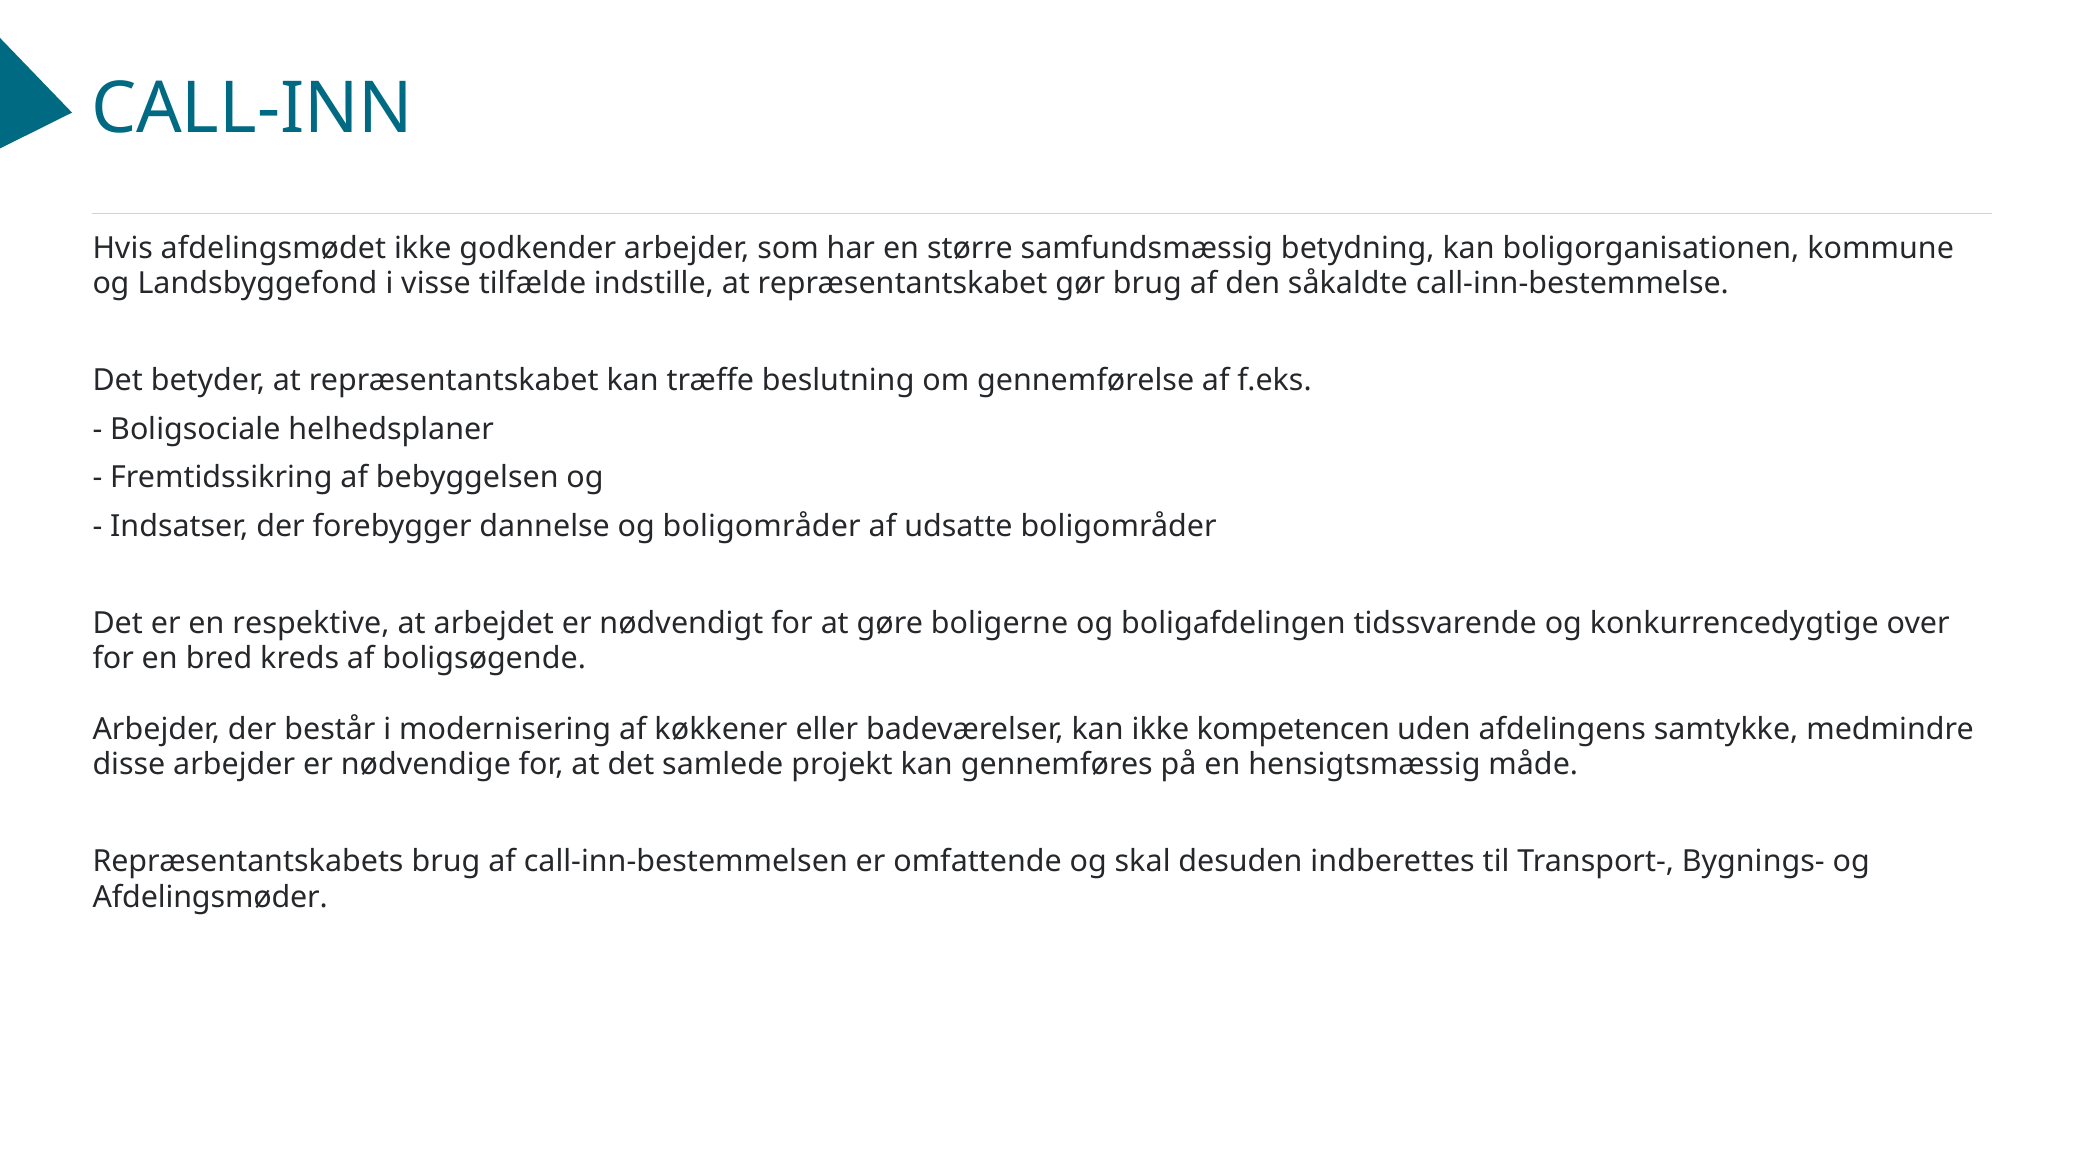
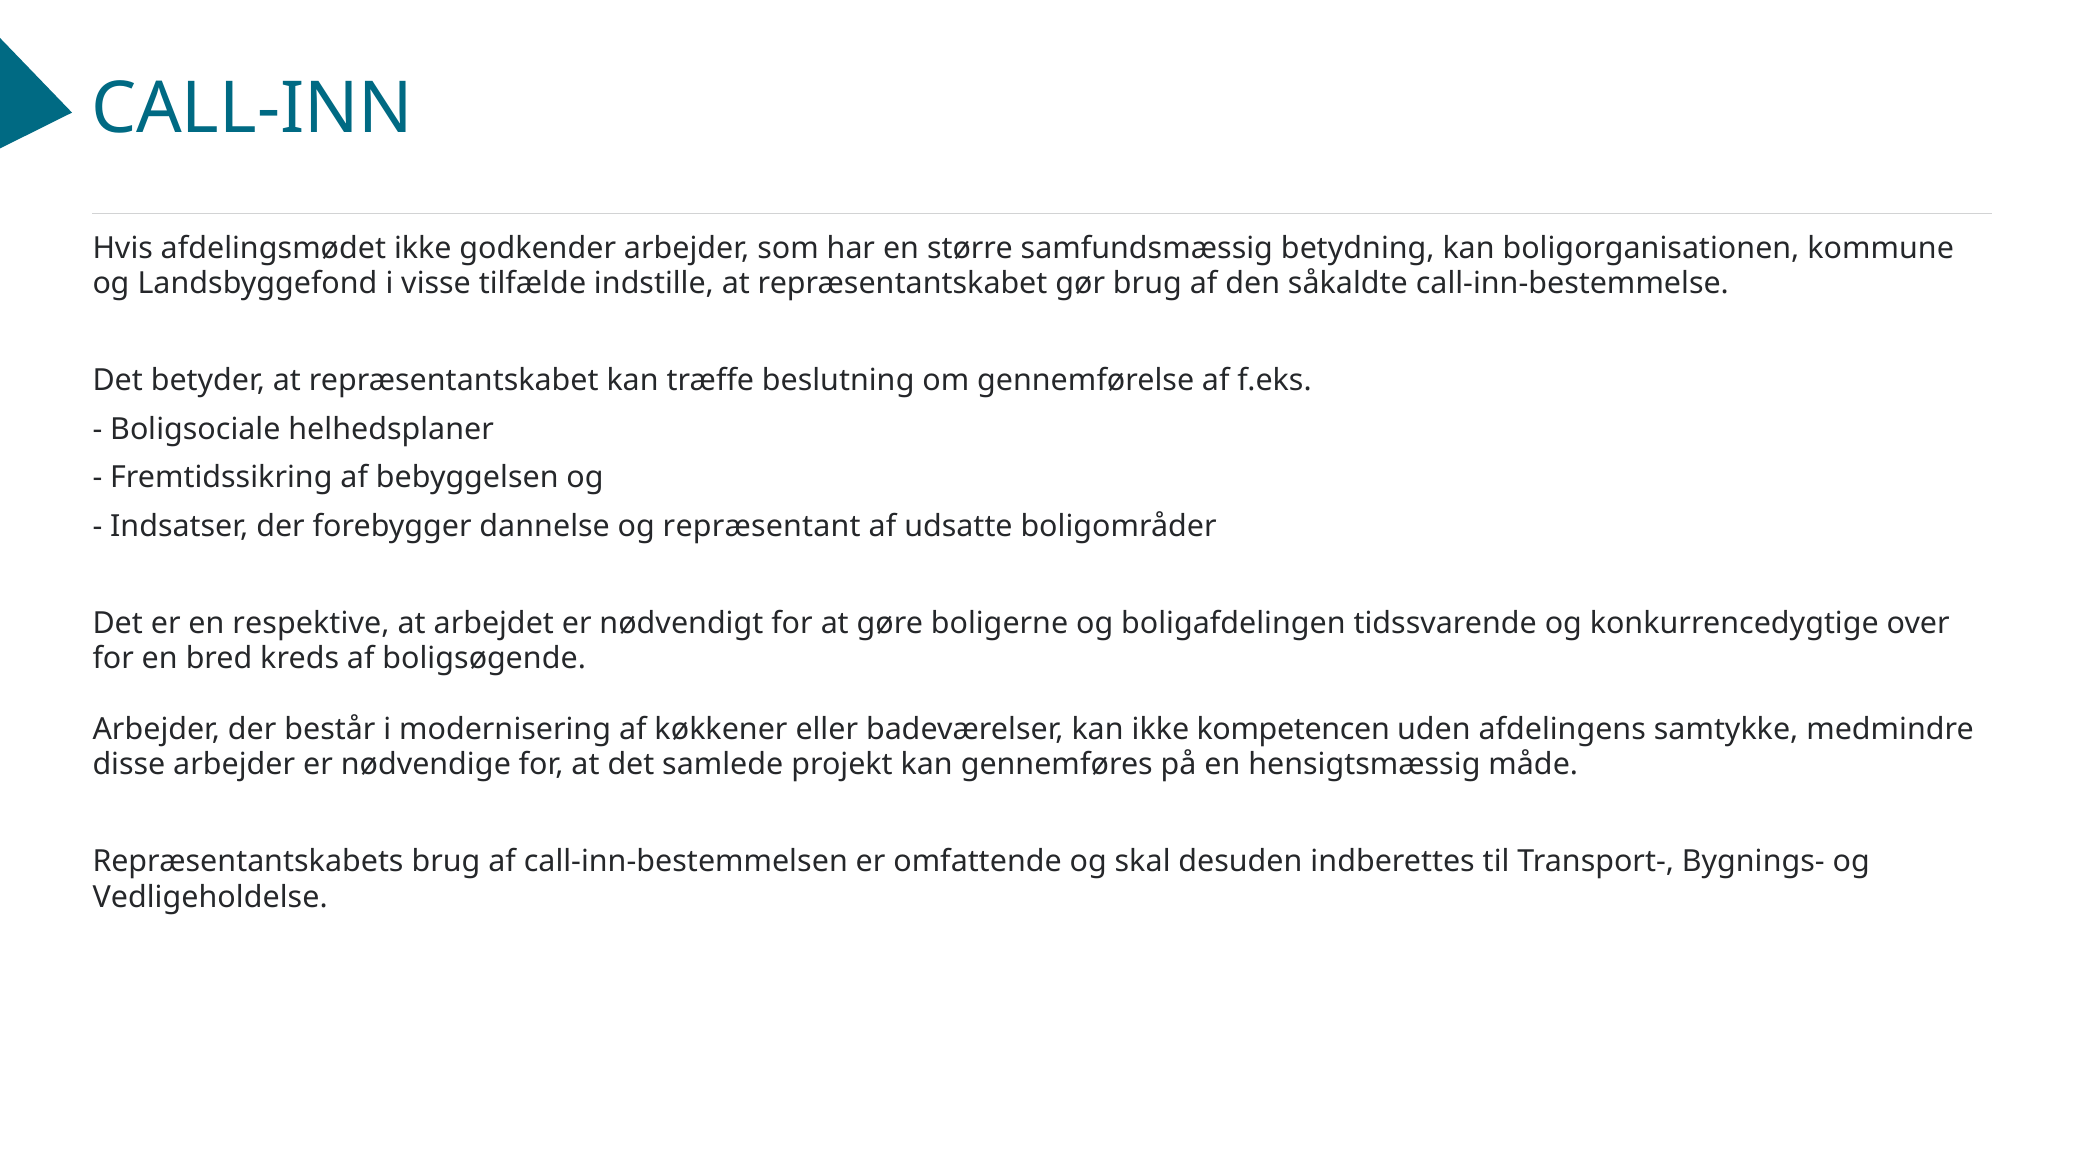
og boligområder: boligområder -> repræsentant (762, 526)
Afdelingsmøder: Afdelingsmøder -> Vedligeholdelse (210, 897)
